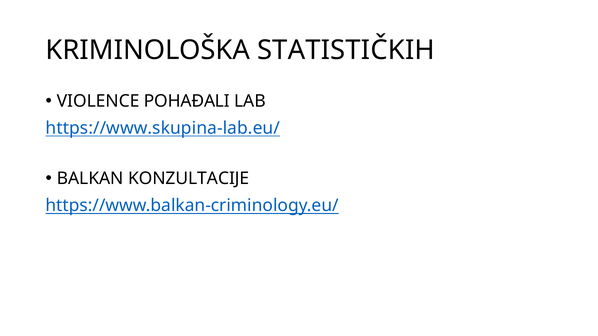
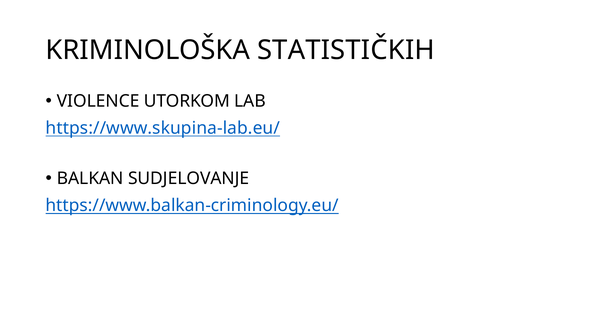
POHAĐALI: POHAĐALI -> UTORKOM (187, 101)
KONZULTACIJE: KONZULTACIJE -> SUDJELOVANJE (189, 179)
